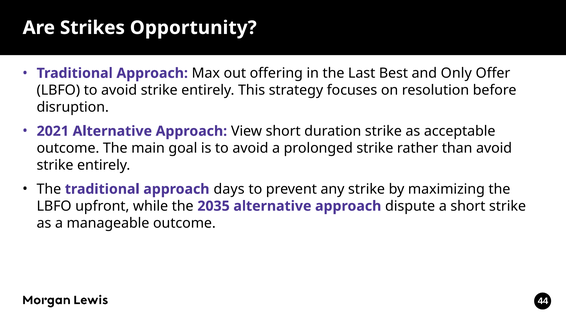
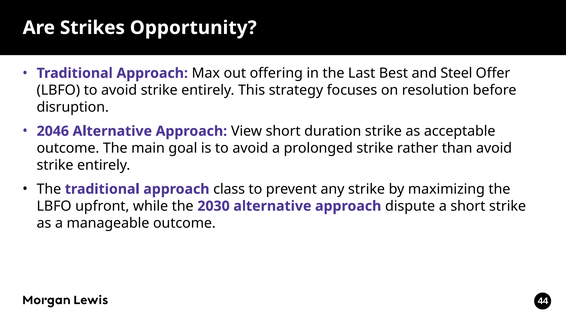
Only: Only -> Steel (456, 73)
2021: 2021 -> 2046 (53, 131)
days: days -> class (229, 189)
2035: 2035 -> 2030 (214, 206)
